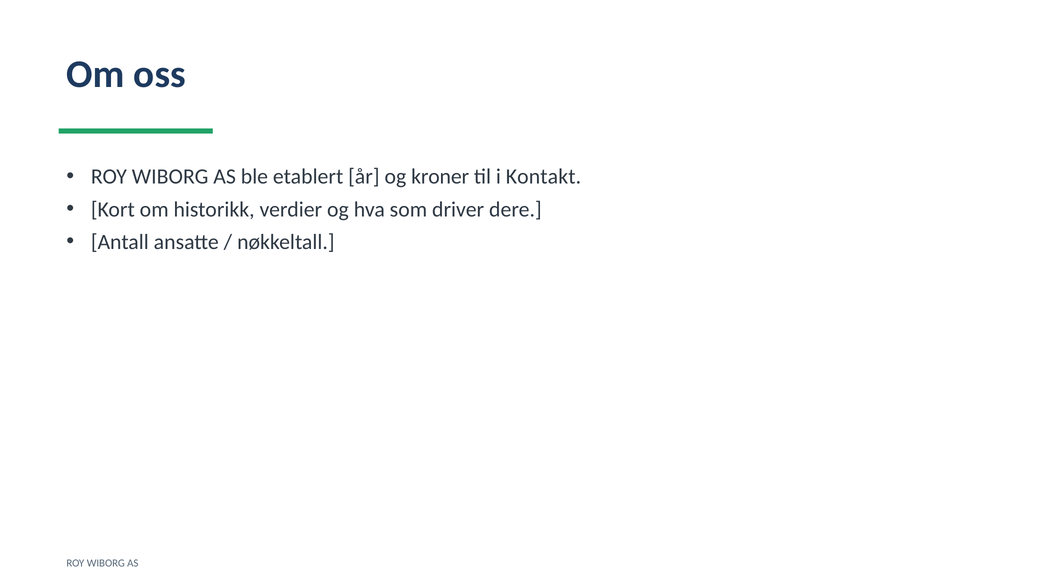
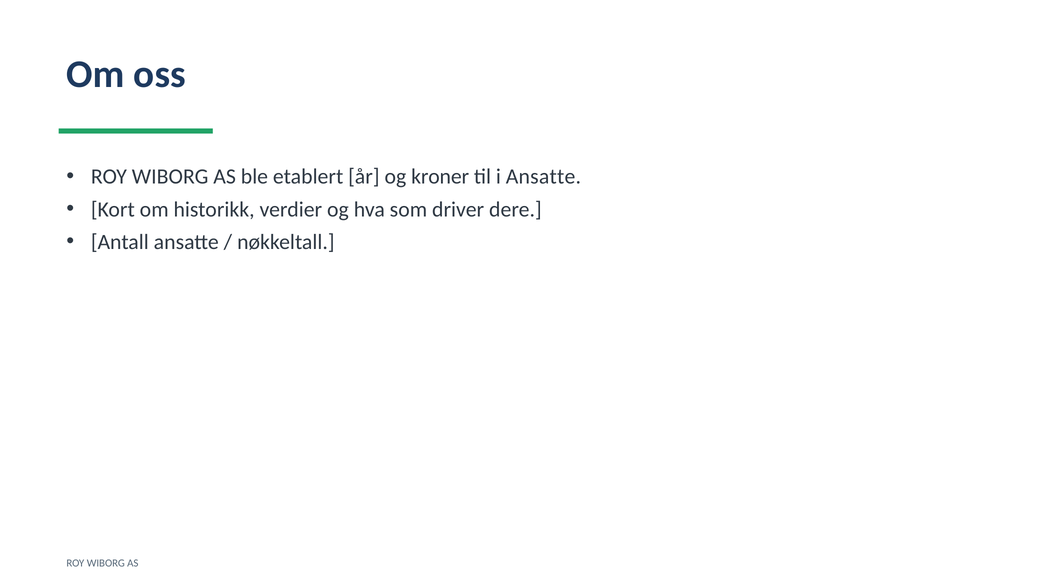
i Kontakt: Kontakt -> Ansatte (543, 177)
